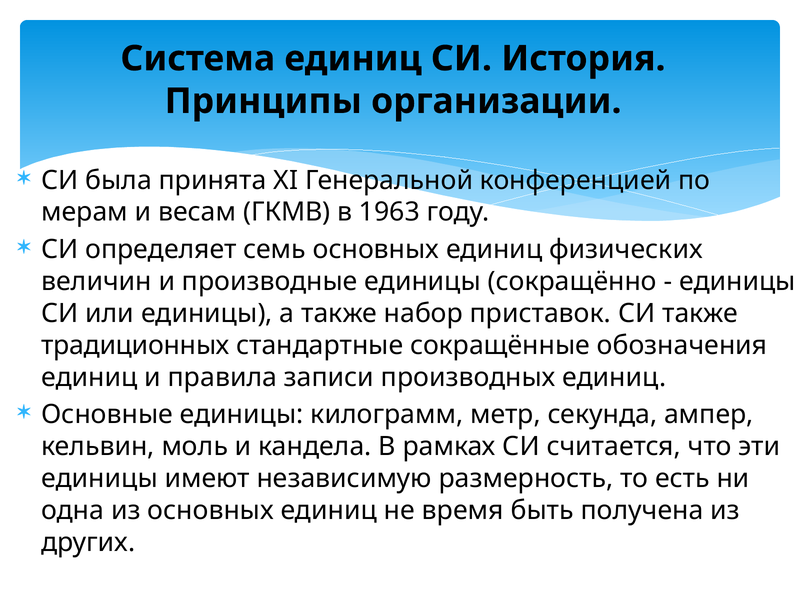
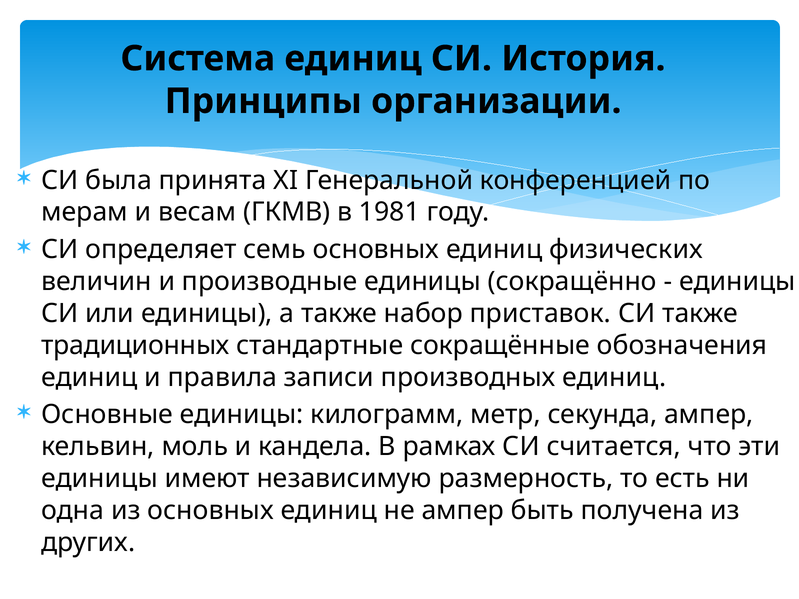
1963: 1963 -> 1981 (389, 212)
не время: время -> ампер (463, 511)
